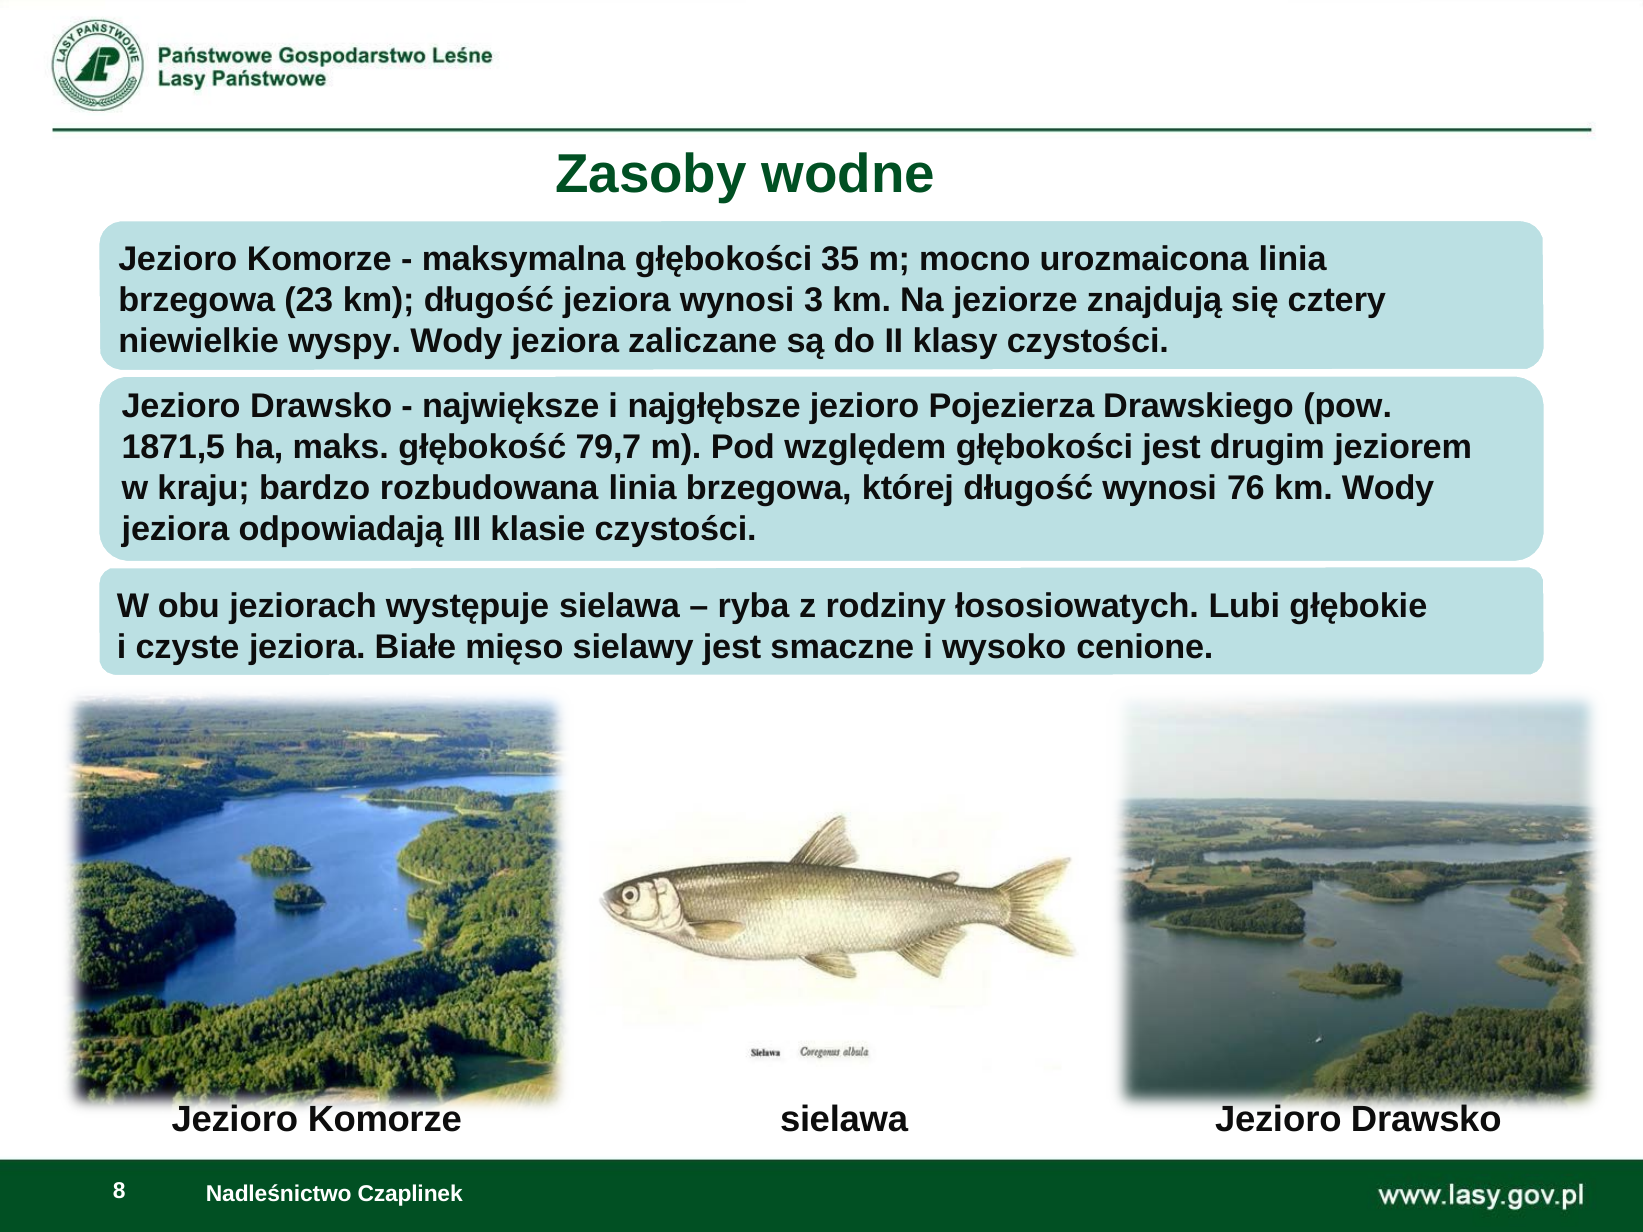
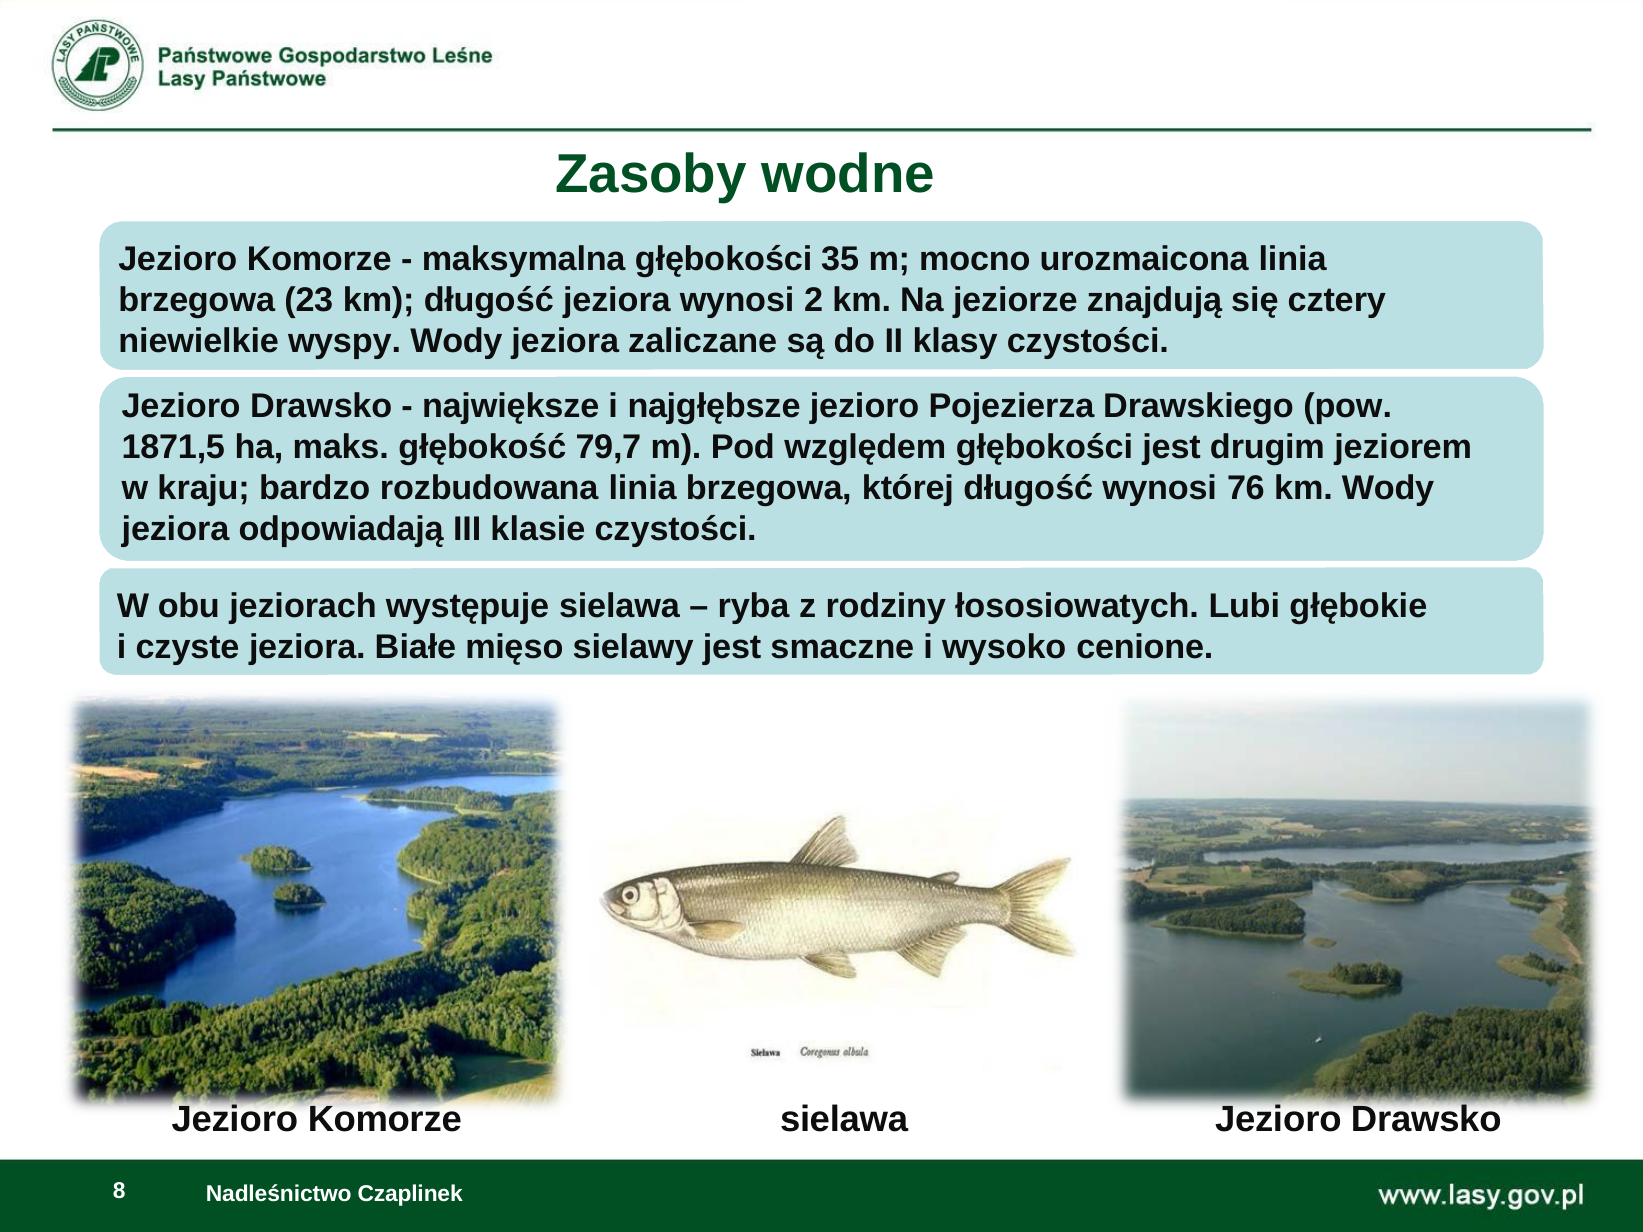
3: 3 -> 2 (814, 300)
